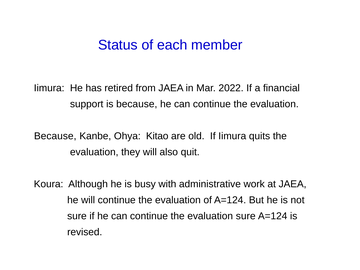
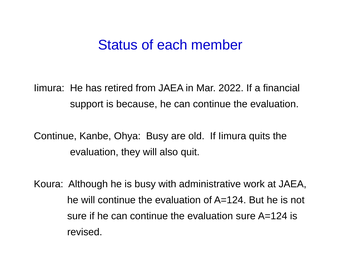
Because: Because -> Continue (55, 136)
Ohya Kitao: Kitao -> Busy (157, 136)
